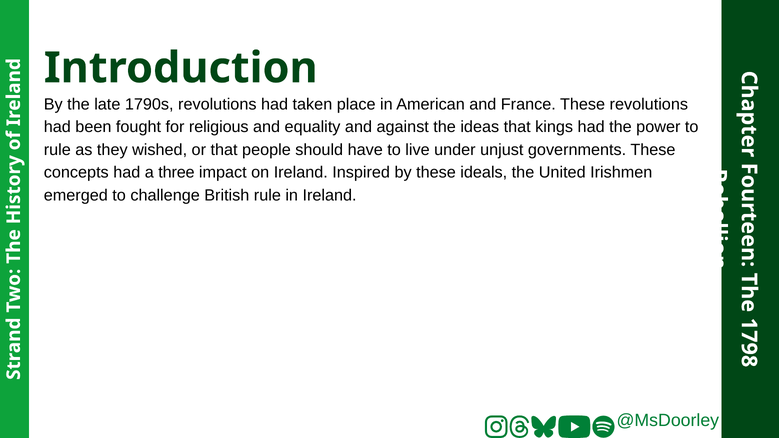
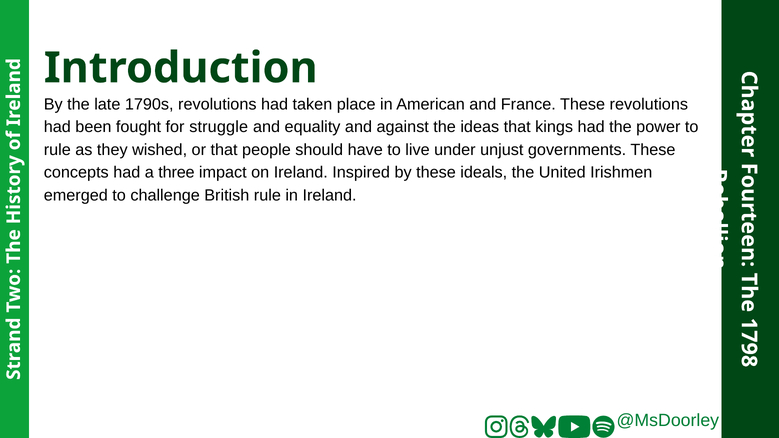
religious: religious -> struggle (219, 127)
